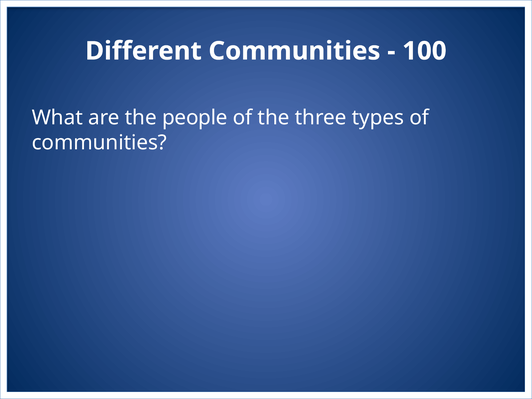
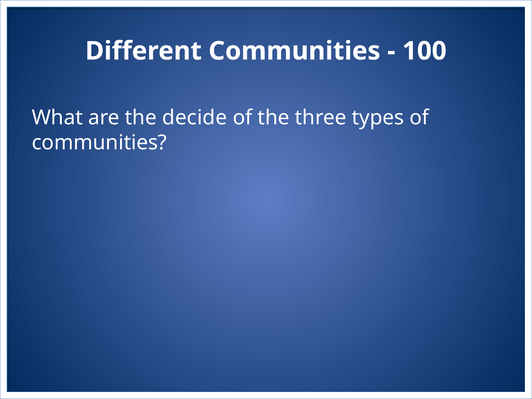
people: people -> decide (195, 118)
